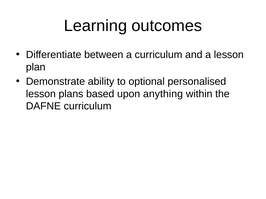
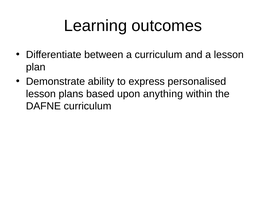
optional: optional -> express (147, 82)
